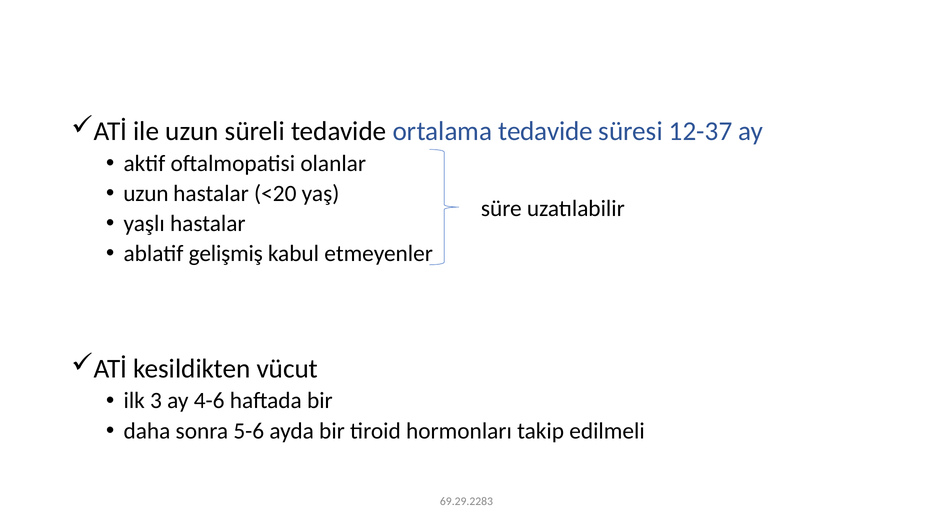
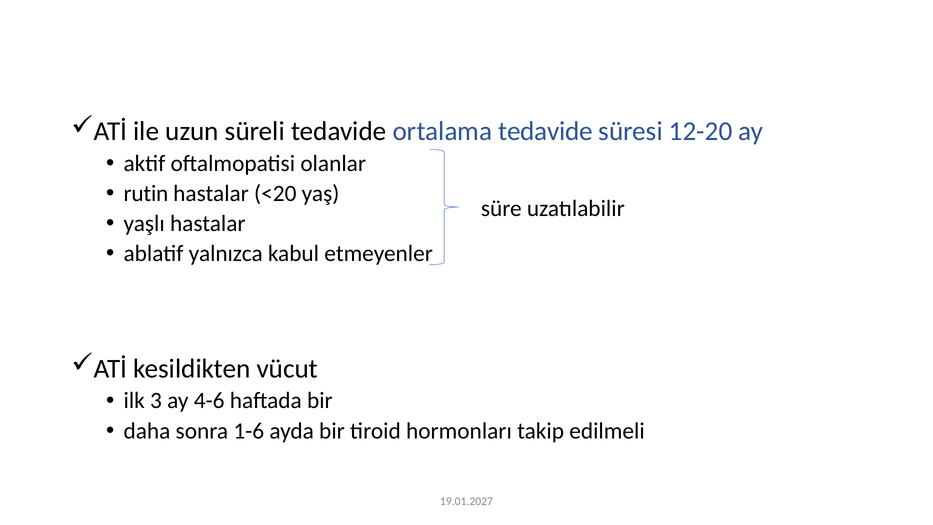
12-37: 12-37 -> 12-20 (701, 131)
uzun: uzun -> rutin (146, 193)
gelişmiş: gelişmiş -> yalnızca (226, 253)
5-6: 5-6 -> 1-6 (249, 431)
69.29.2283: 69.29.2283 -> 19.01.2027 (466, 501)
